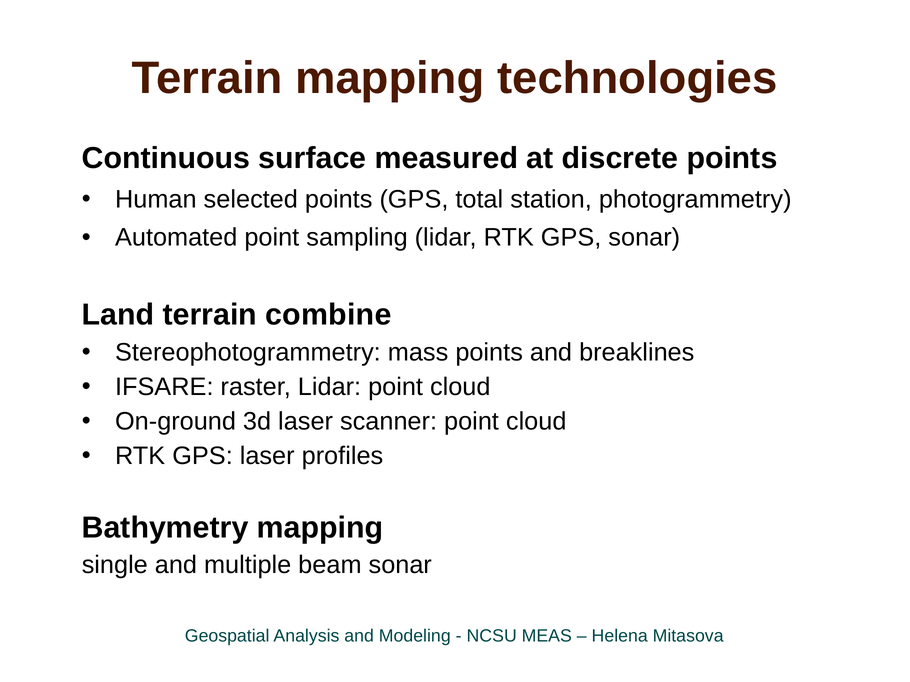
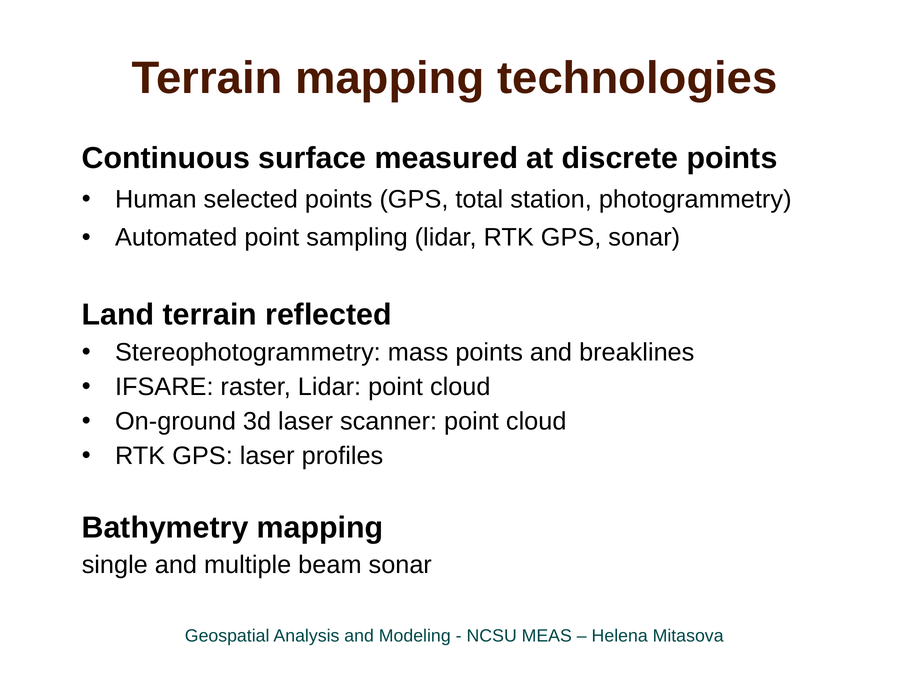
combine: combine -> reflected (328, 315)
